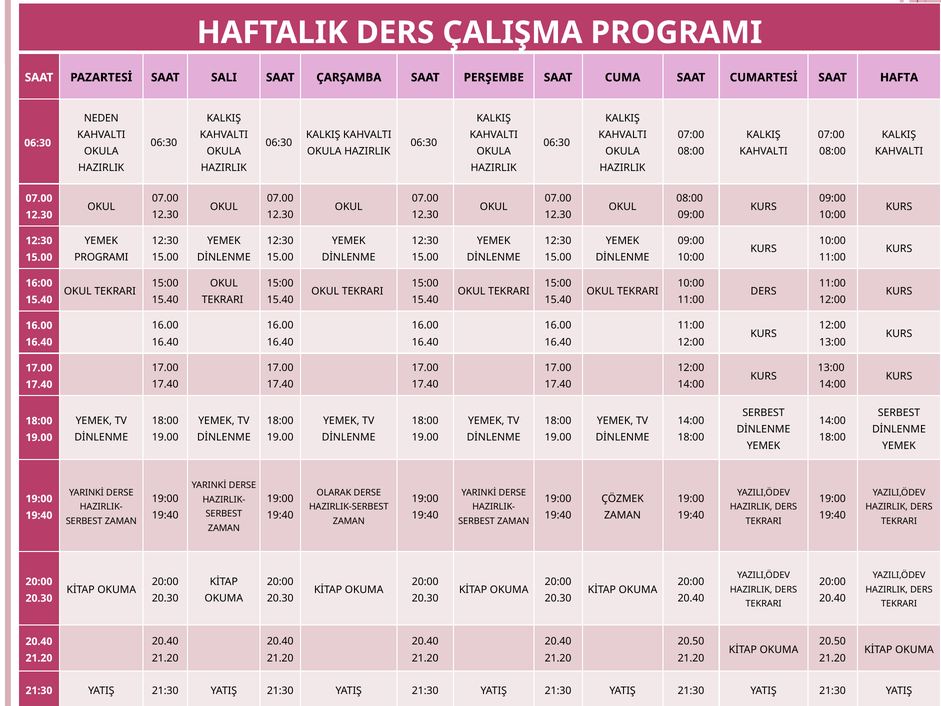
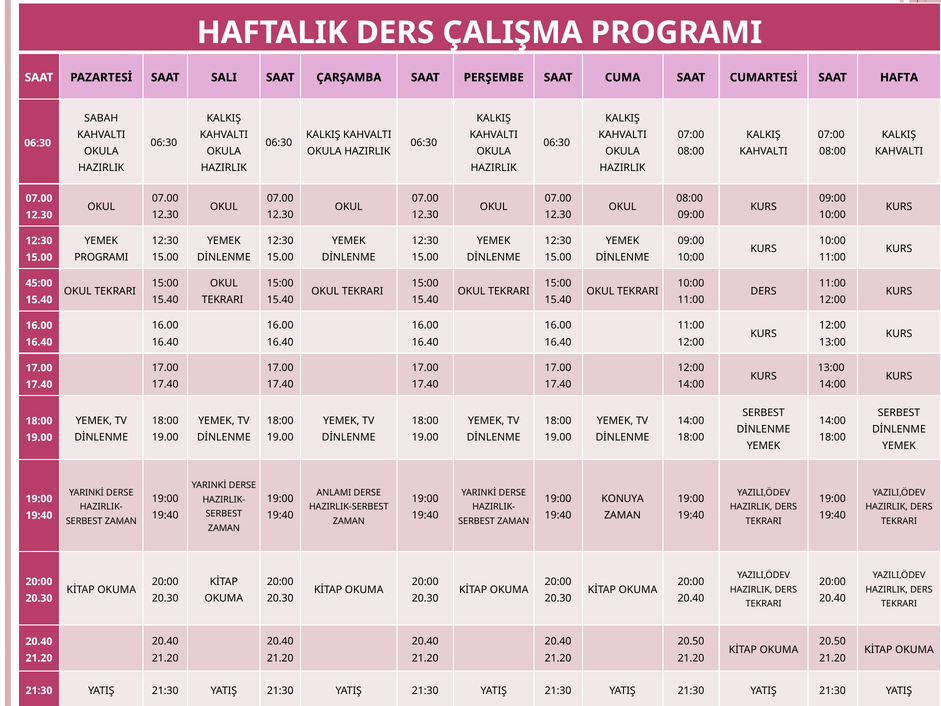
NEDEN: NEDEN -> SABAH (101, 118)
16:00: 16:00 -> 45:00 (39, 283)
OLARAK: OLARAK -> ANLAMI (334, 492)
ÇÖZMEK: ÇÖZMEK -> KONUYA (623, 499)
